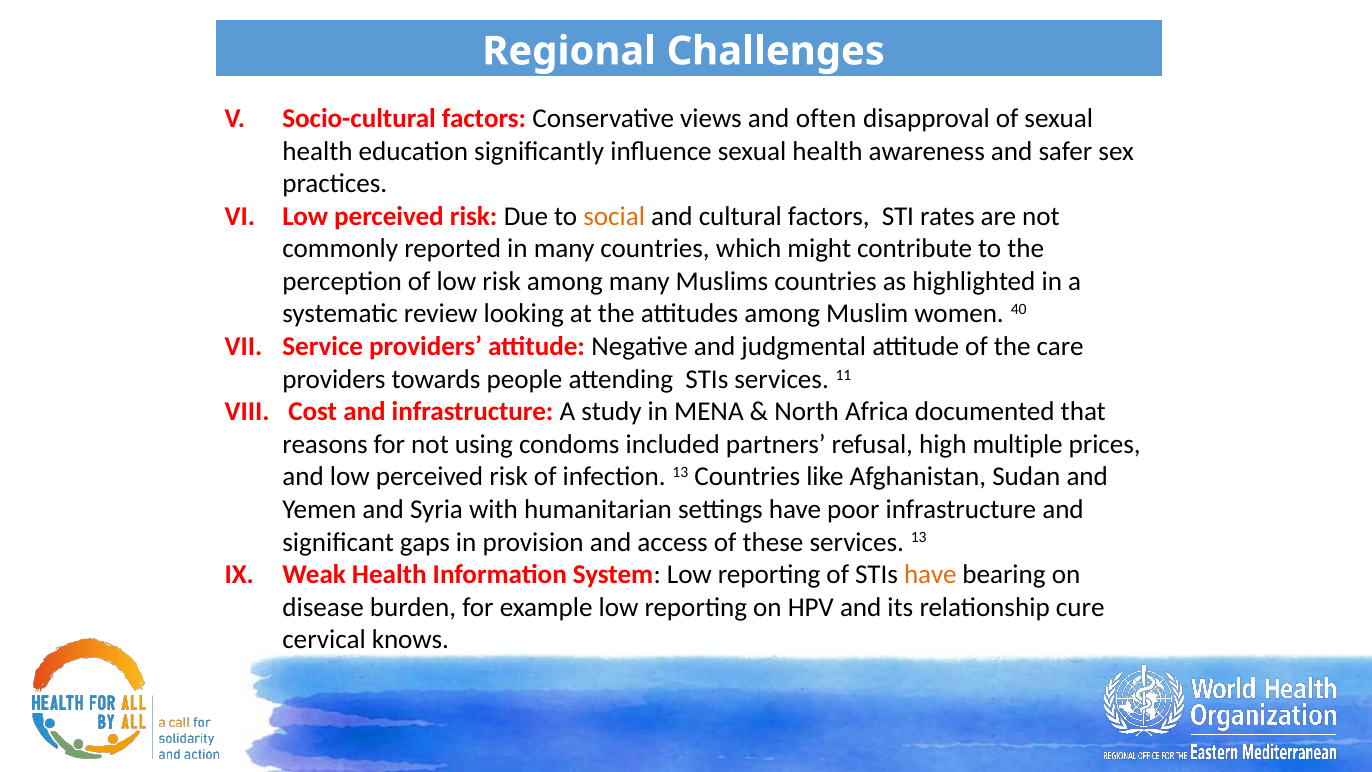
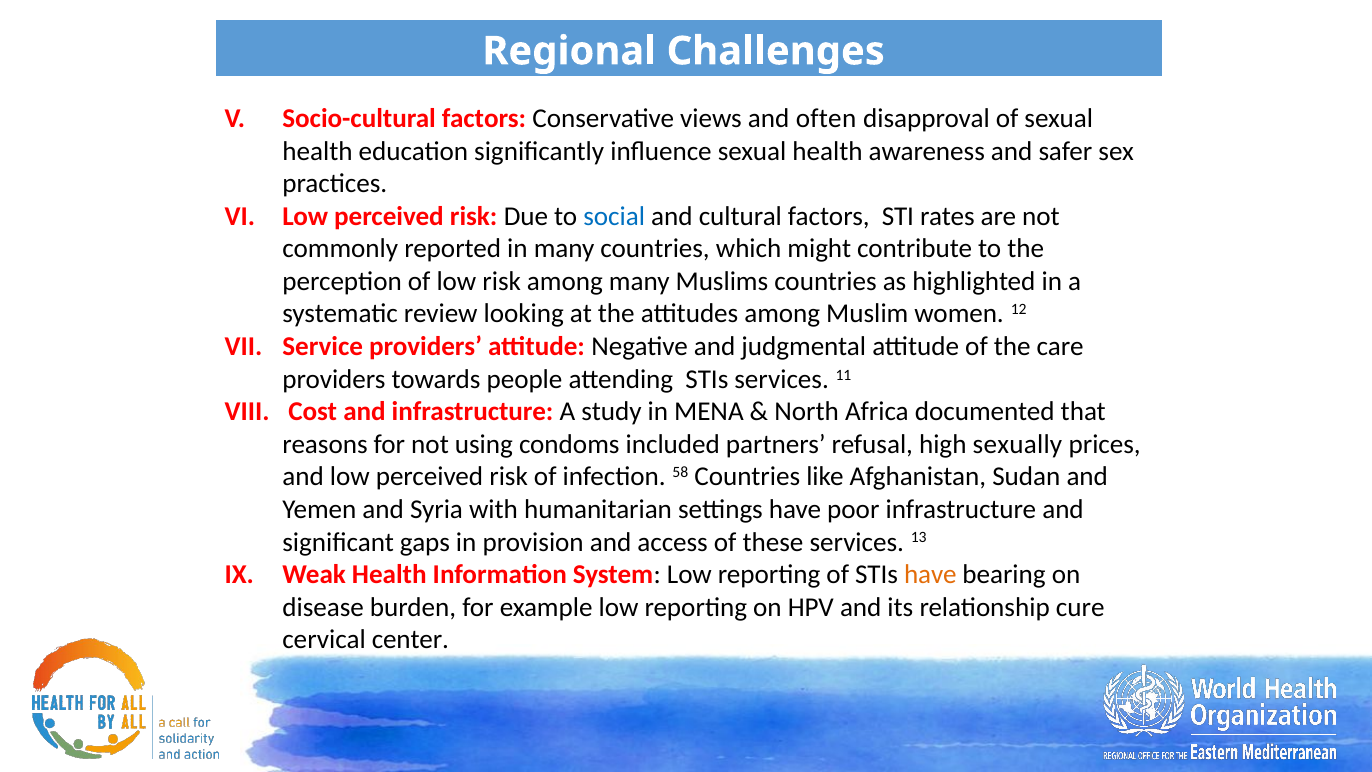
social colour: orange -> blue (614, 216)
40: 40 -> 12 (1019, 310)
multiple: multiple -> sexually (1017, 444)
infection 13: 13 -> 58 (680, 472)
knows: knows -> center (410, 640)
